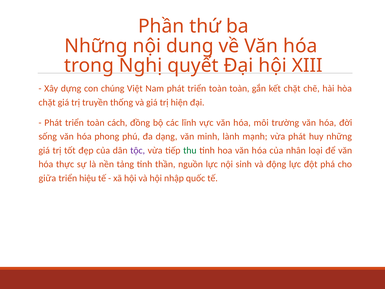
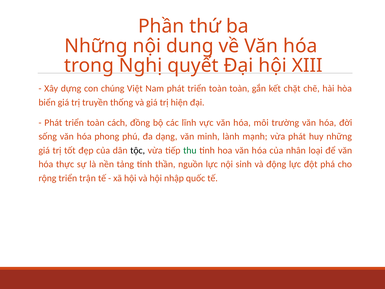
chặt: chặt -> biển (47, 102)
tộc colour: purple -> black (138, 150)
giữa: giữa -> rộng (47, 178)
hiệu: hiệu -> trận (88, 178)
